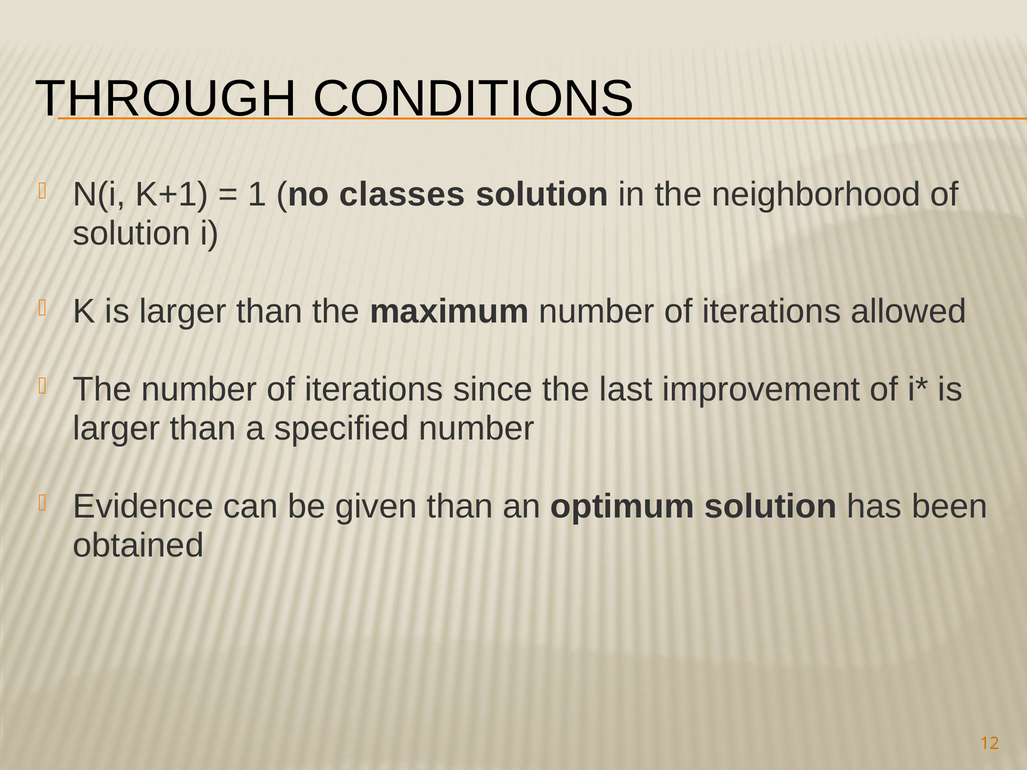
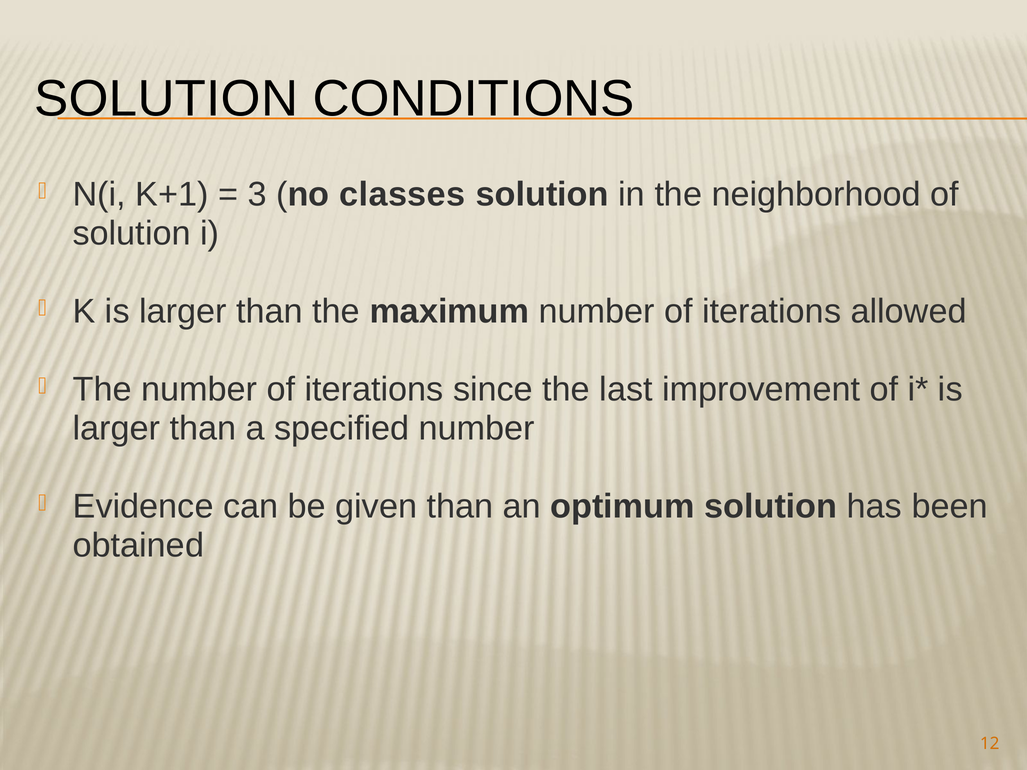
THROUGH: THROUGH -> SOLUTION (166, 99)
1: 1 -> 3 (257, 194)
